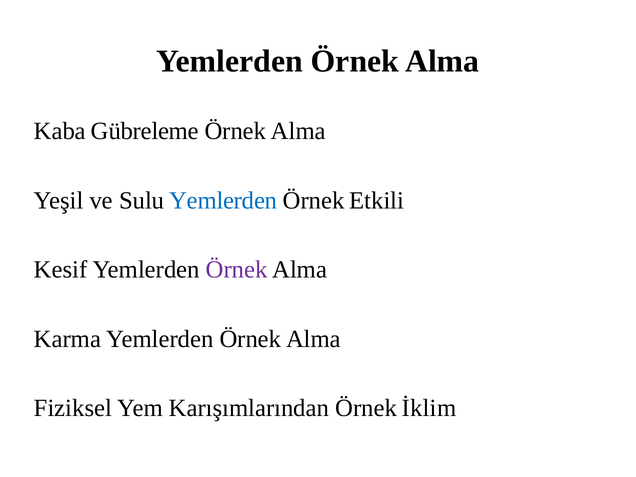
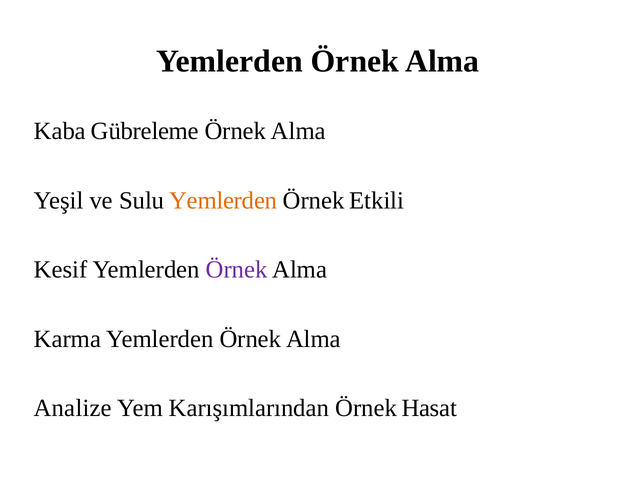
Yemlerden colour: blue -> orange (223, 200)
Fiziksel: Fiziksel -> Analize (73, 408)
İklim: İklim -> Hasat (429, 408)
